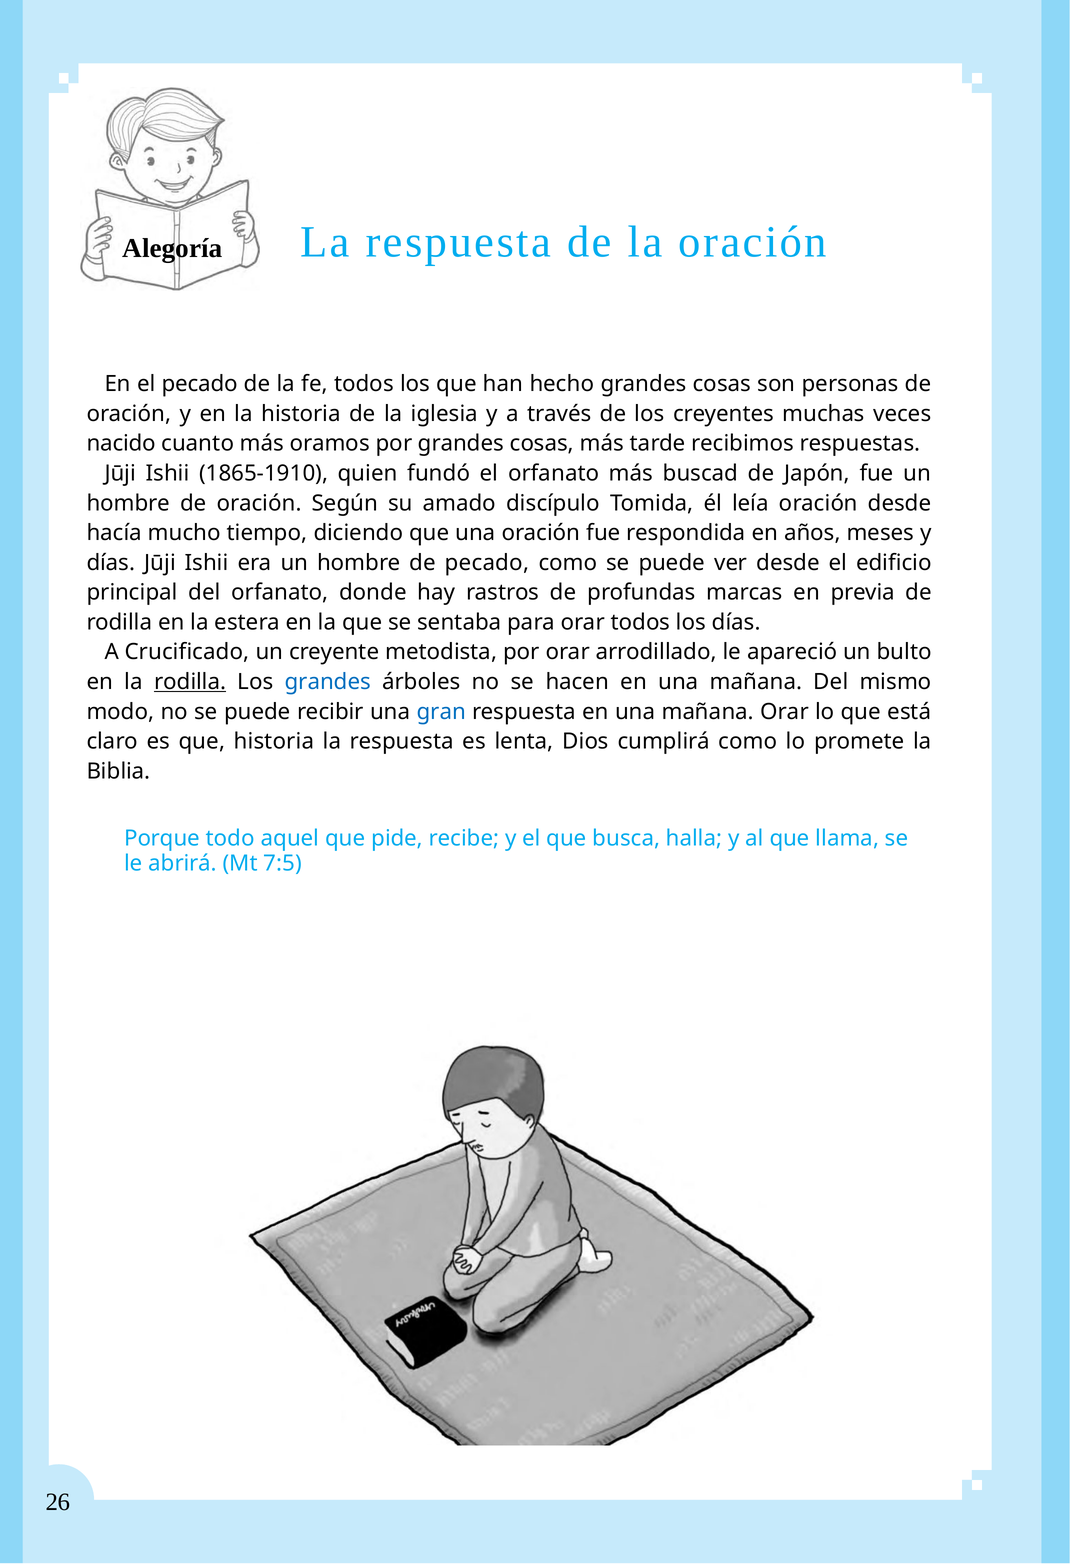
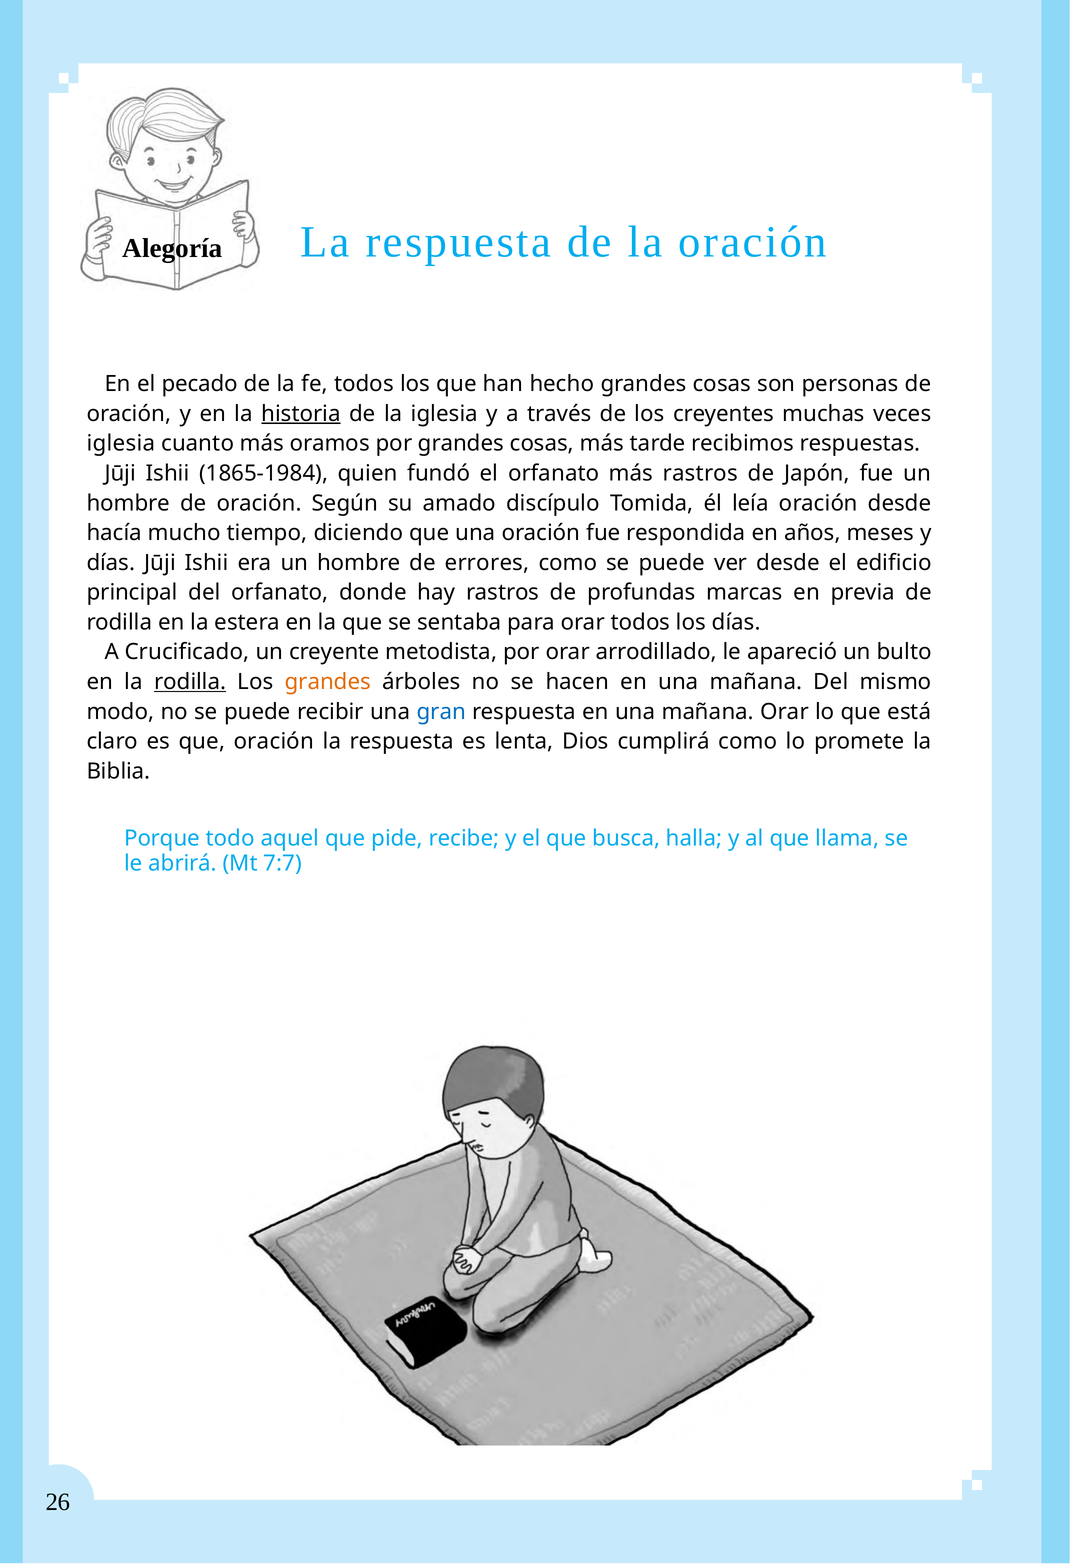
historia underline: none -> present (301, 414)
nacido: nacido -> iglesia (121, 443)
1865-1910: 1865-1910 -> 1865-1984 (264, 473)
más buscad: buscad -> rastros (700, 473)
de pecado: pecado -> errores (487, 562)
grandes colour: blue -> orange (328, 681)
que historia: historia -> oración (274, 741)
7:5: 7:5 -> 7:7 (283, 863)
